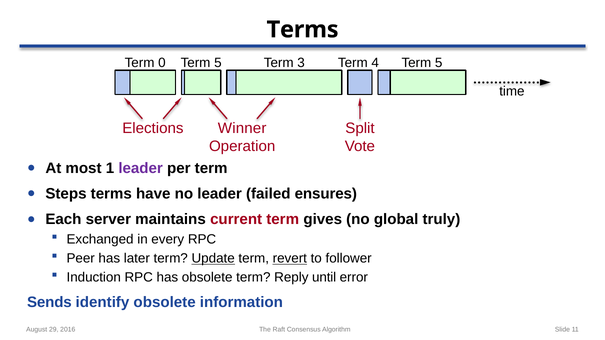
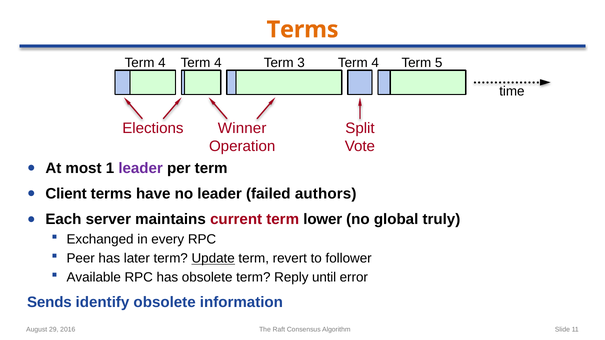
Terms colour: black -> orange (303, 30)
0: 0 -> 4 (162, 63)
5: 5 -> 4 (218, 63)
Steps: Steps -> Client (66, 194)
ensures: ensures -> authors (326, 194)
gives: gives -> lower (323, 220)
revert underline: present -> none (290, 259)
Induction: Induction -> Available (94, 278)
